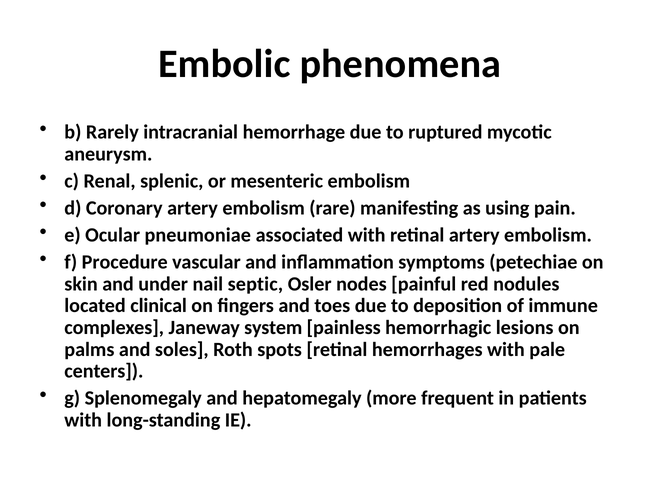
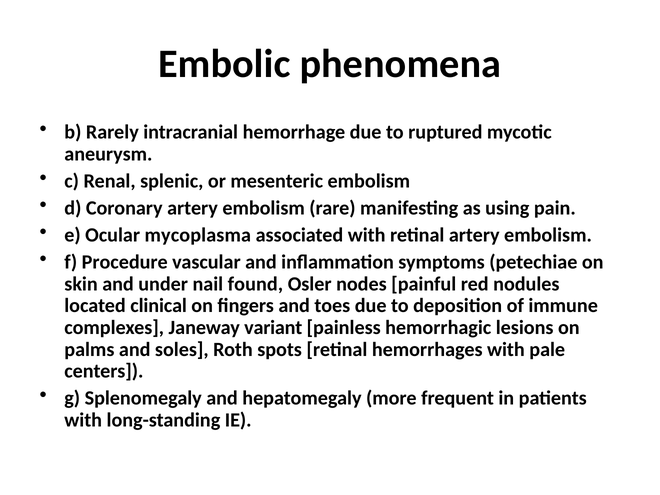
pneumoniae: pneumoniae -> mycoplasma (198, 235)
septic: septic -> found (255, 284)
system: system -> variant (273, 328)
